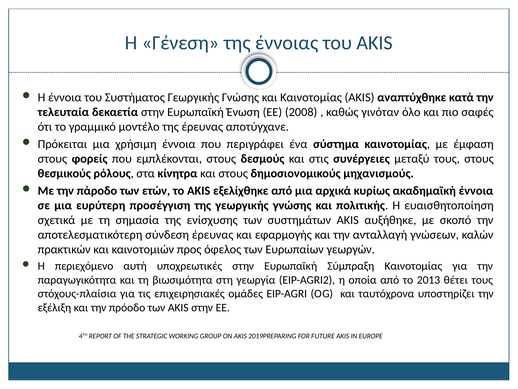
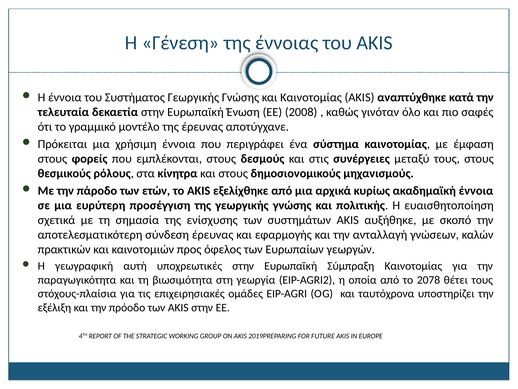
περιεχόμενο: περιεχόμενο -> γεωγραφική (84, 266)
2013: 2013 -> 2078 (428, 280)
